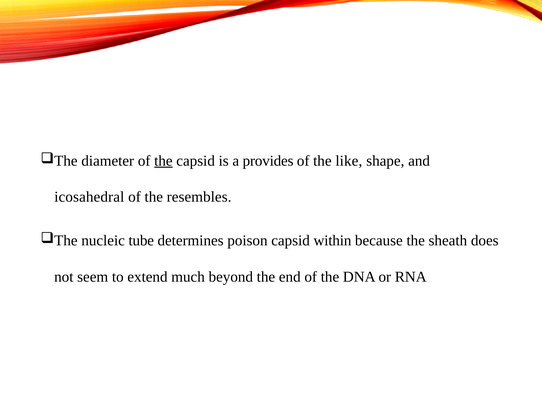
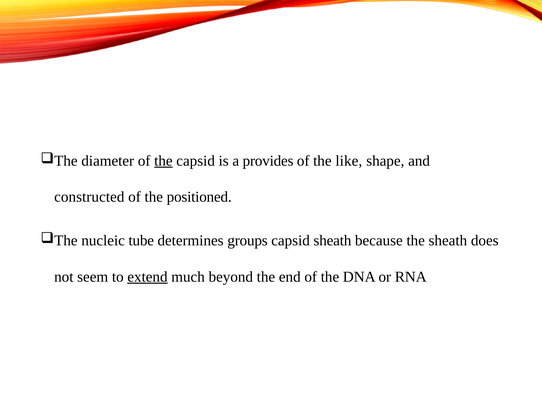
icosahedral: icosahedral -> constructed (89, 197)
resembles: resembles -> positioned (199, 197)
poison: poison -> groups (248, 241)
capsid within: within -> sheath (332, 241)
extend underline: none -> present (147, 277)
